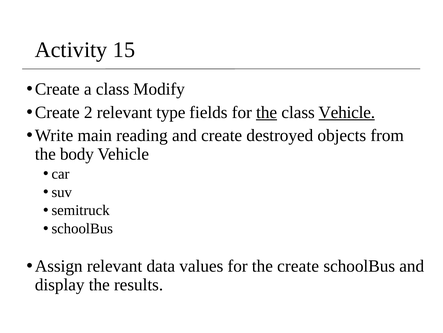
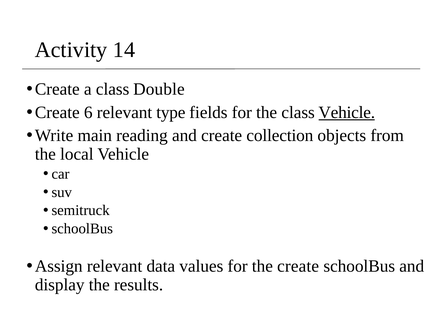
15: 15 -> 14 (124, 50)
Modify: Modify -> Double (159, 89)
2: 2 -> 6 (88, 112)
the underline: present -> none (267, 112)
destroyed: destroyed -> collection (280, 135)
body: body -> local (77, 154)
